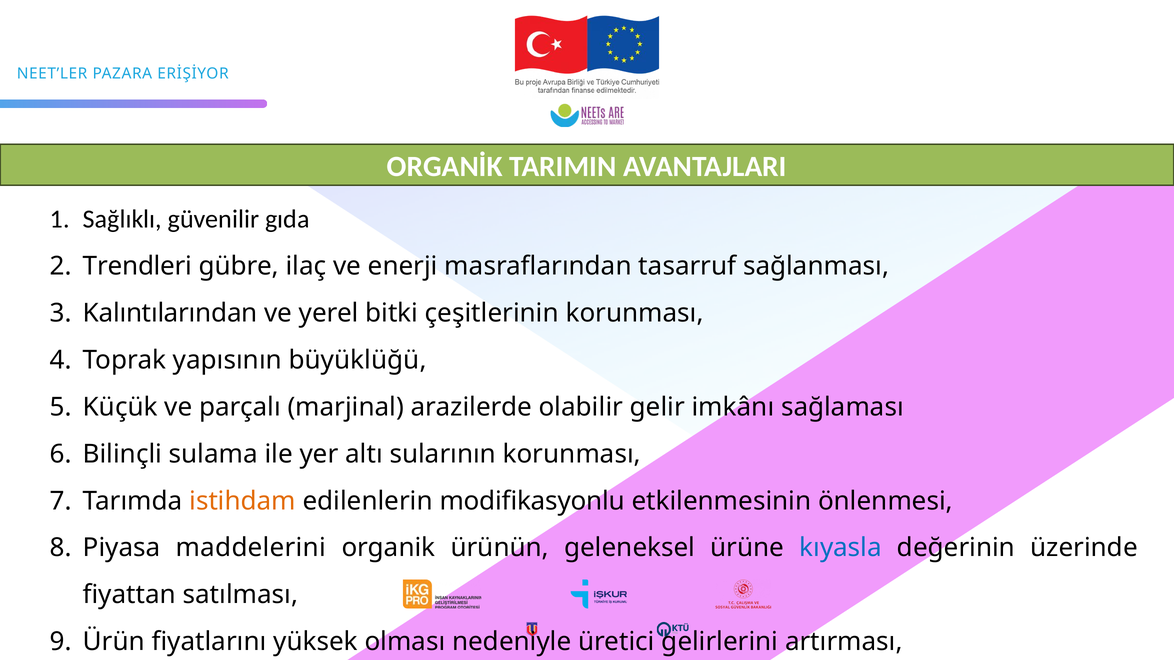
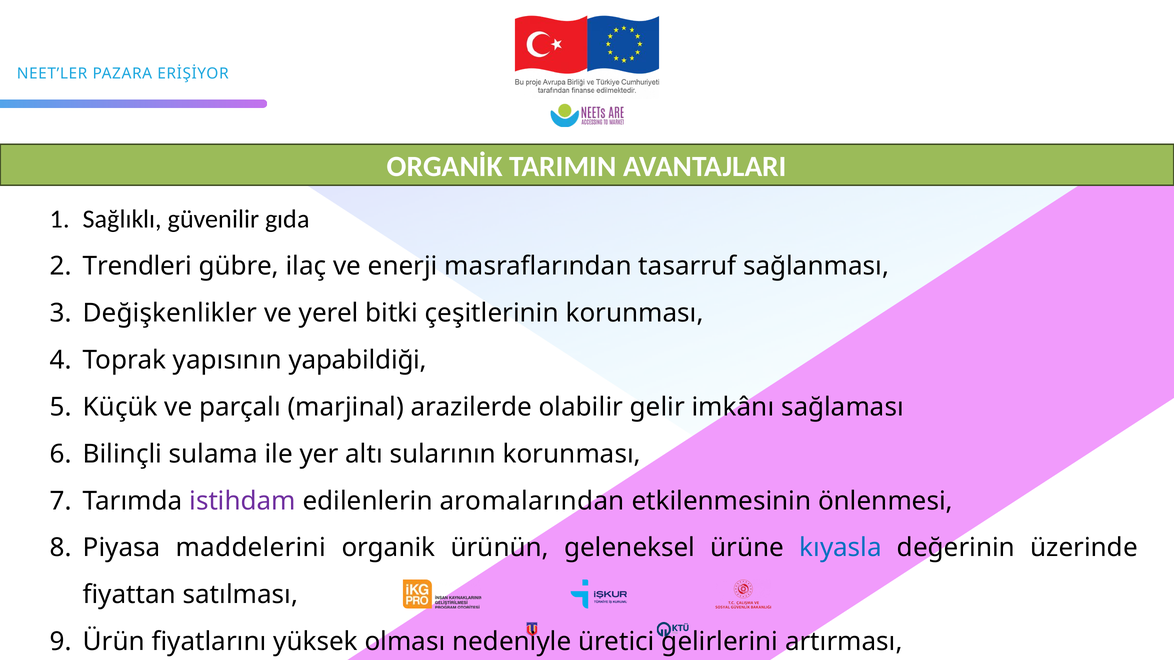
Kalıntılarından: Kalıntılarından -> Değişkenlikler (170, 313)
büyüklüğü: büyüklüğü -> yapabildiği (358, 360)
istihdam colour: orange -> purple (243, 501)
modifikasyonlu: modifikasyonlu -> aromalarından (532, 501)
